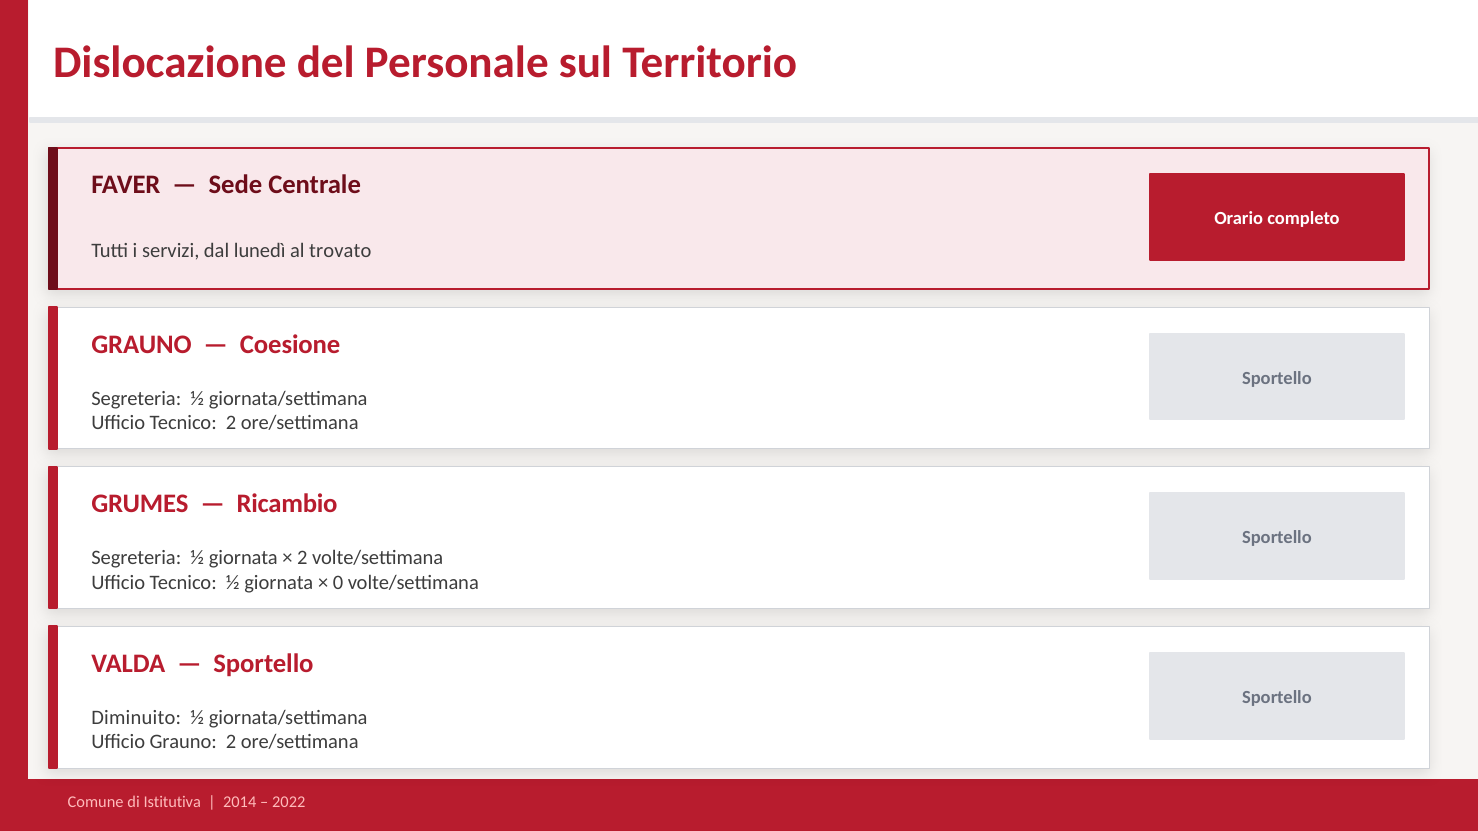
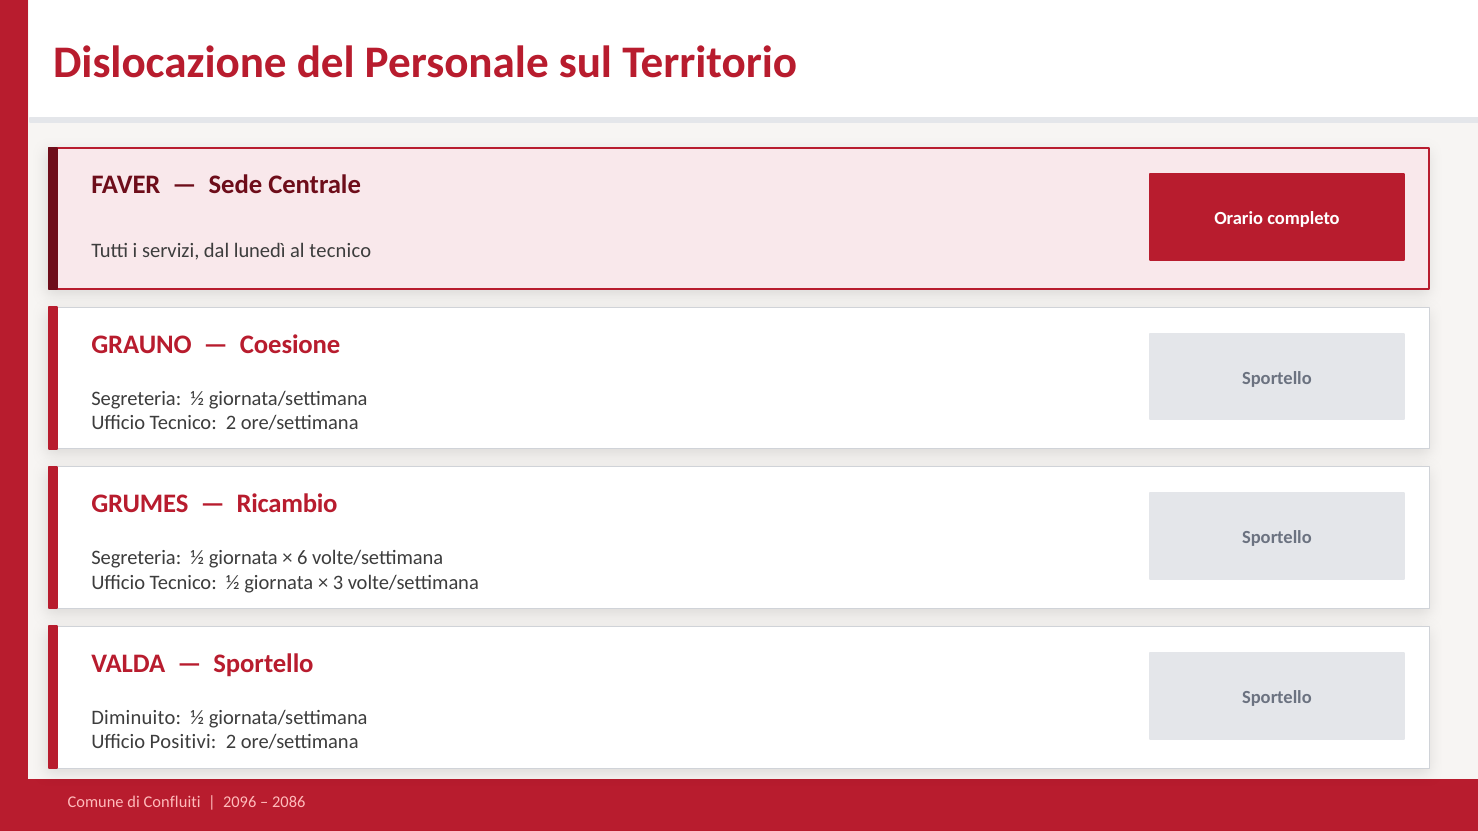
al trovato: trovato -> tecnico (340, 251)
2: 2 -> 6 (302, 558)
0: 0 -> 3 (338, 583)
Ufficio Grauno: Grauno -> Positivi (183, 742)
Istitutiva: Istitutiva -> Confluiti (172, 803)
2014: 2014 -> 2096 (240, 803)
2022: 2022 -> 2086 (289, 803)
